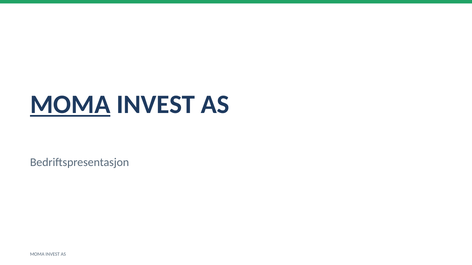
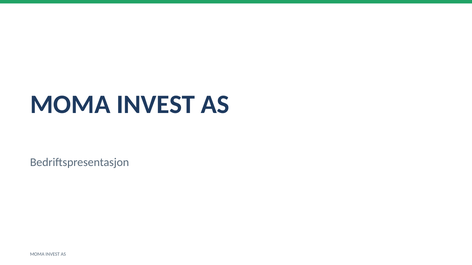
MOMA underline: present -> none (70, 105)
